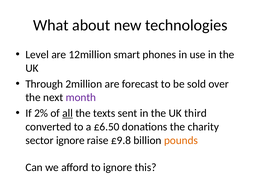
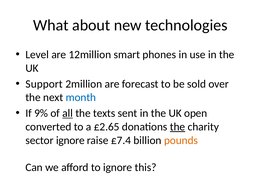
Through: Through -> Support (44, 84)
month colour: purple -> blue (81, 97)
2%: 2% -> 9% (41, 113)
third: third -> open (196, 113)
£6.50: £6.50 -> £2.65 (107, 127)
the underline: none -> present (178, 127)
£9.8: £9.8 -> £7.4 (121, 140)
